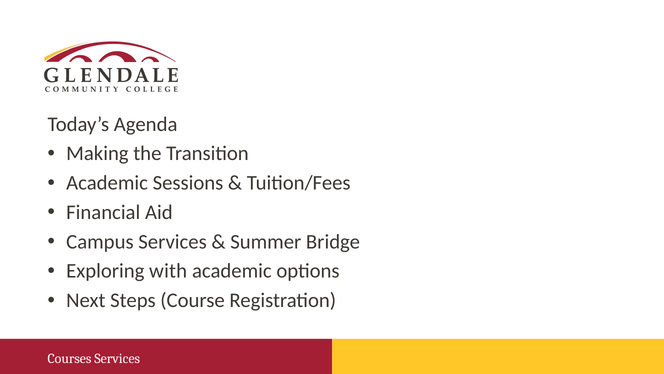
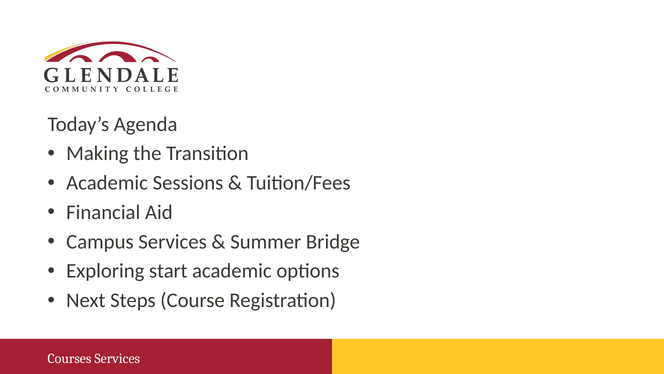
with: with -> start (168, 271)
